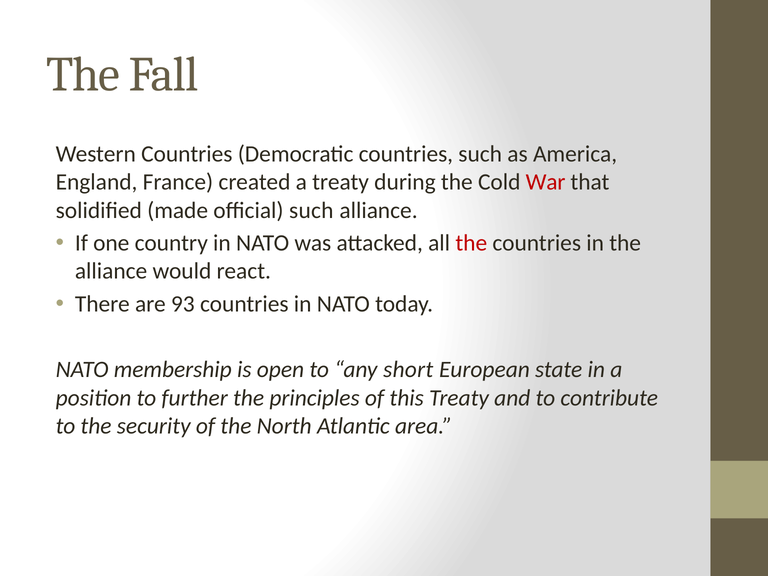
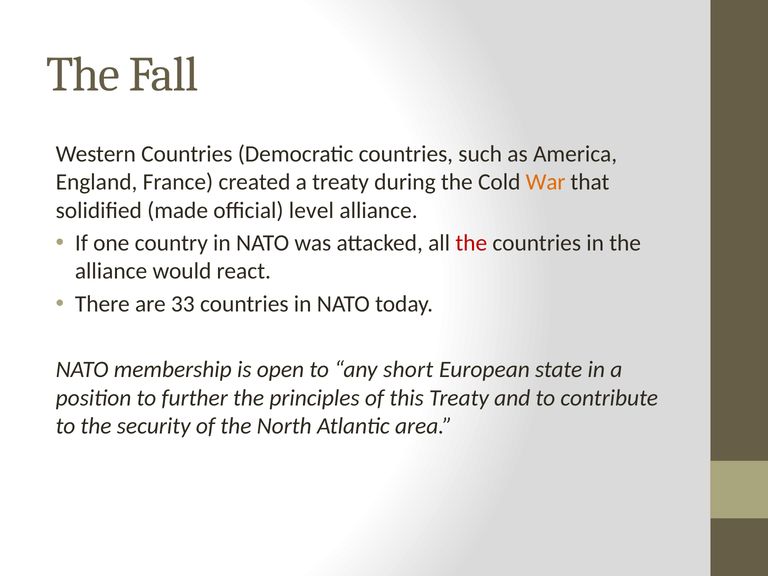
War colour: red -> orange (546, 182)
official such: such -> level (311, 210)
93: 93 -> 33 (183, 304)
